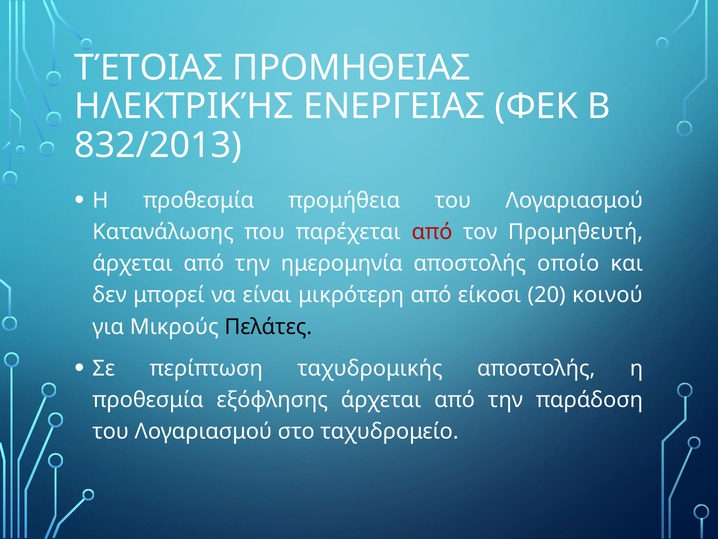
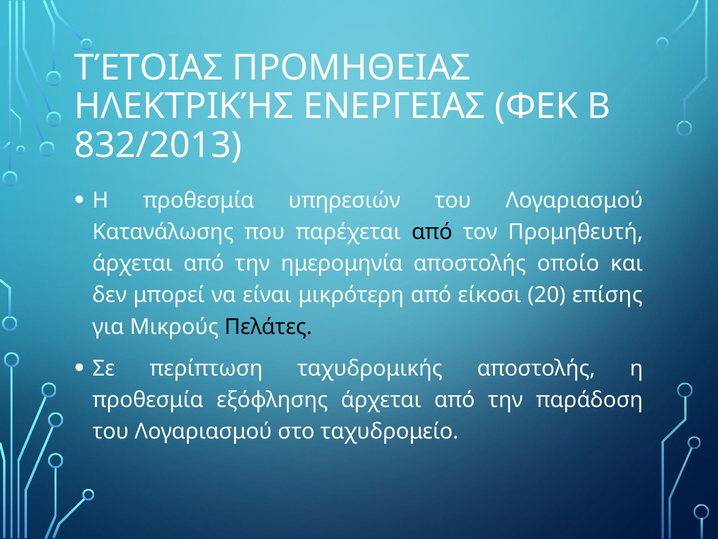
προμήθεια: προμήθεια -> υπηρεσιών (344, 200)
από colour: red -> black (432, 232)
κοινού: κοινού -> επίσης (607, 295)
